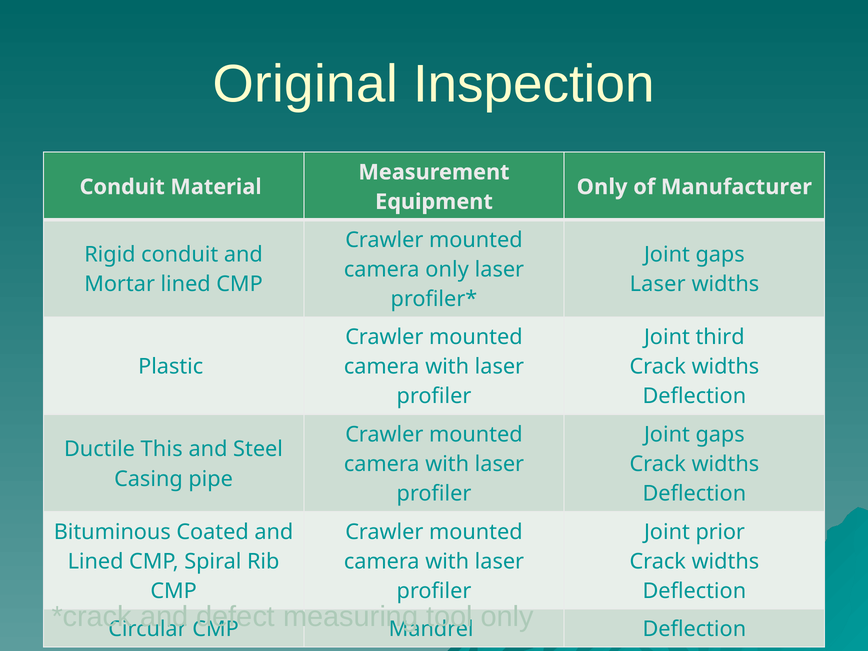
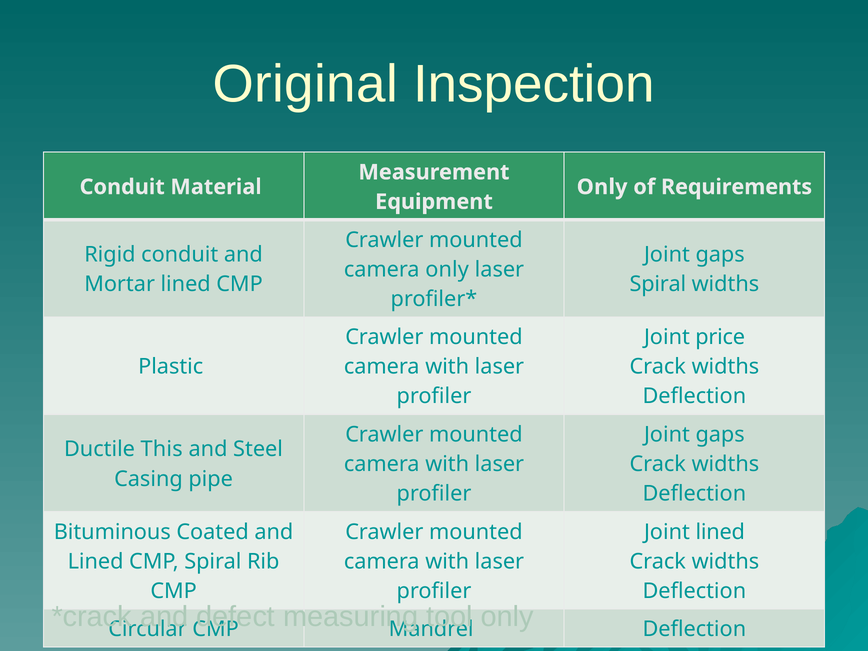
Manufacturer: Manufacturer -> Requirements (737, 187)
Laser: Laser -> Spiral (658, 284)
third: third -> price (720, 337)
Joint prior: prior -> lined (720, 532)
